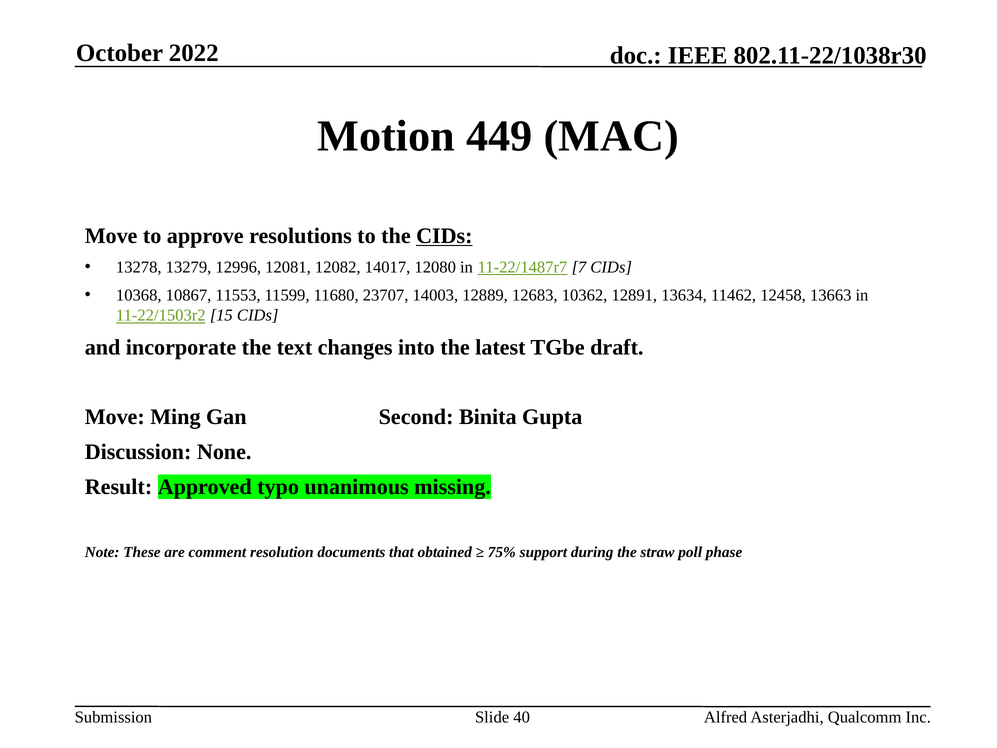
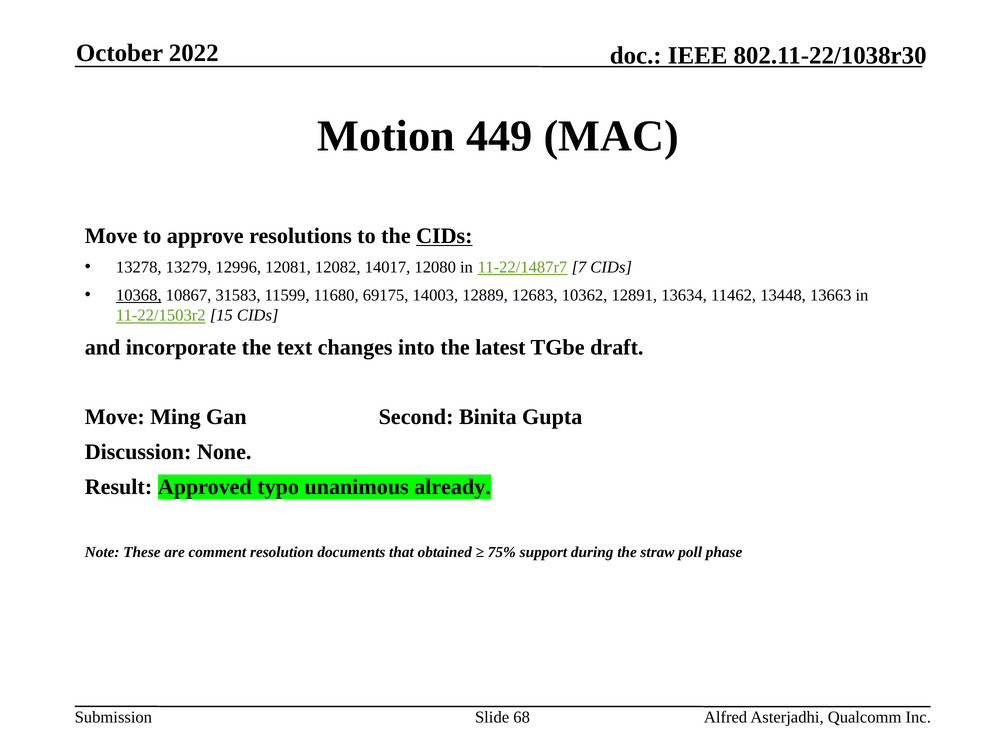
10368 underline: none -> present (139, 295)
11553: 11553 -> 31583 (238, 295)
23707: 23707 -> 69175 (386, 295)
12458: 12458 -> 13448 (783, 295)
missing: missing -> already (452, 487)
40: 40 -> 68 (522, 717)
